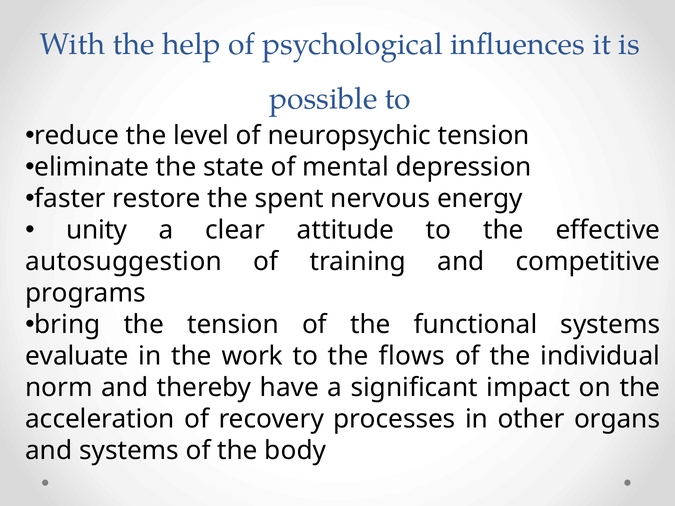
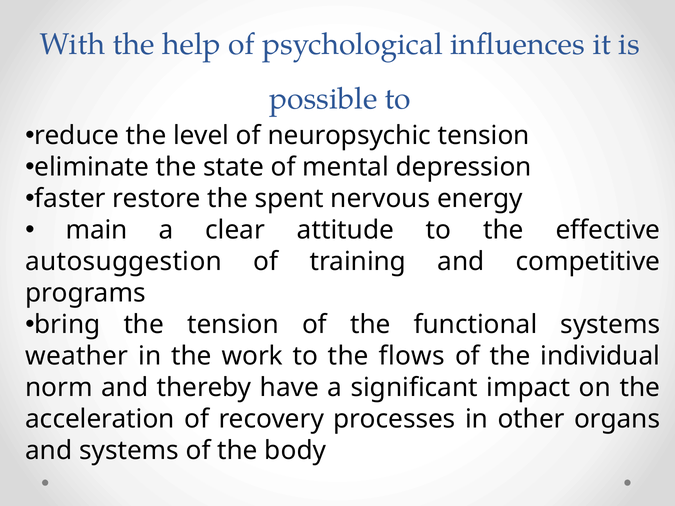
unity: unity -> main (97, 230)
evaluate: evaluate -> weather (77, 357)
